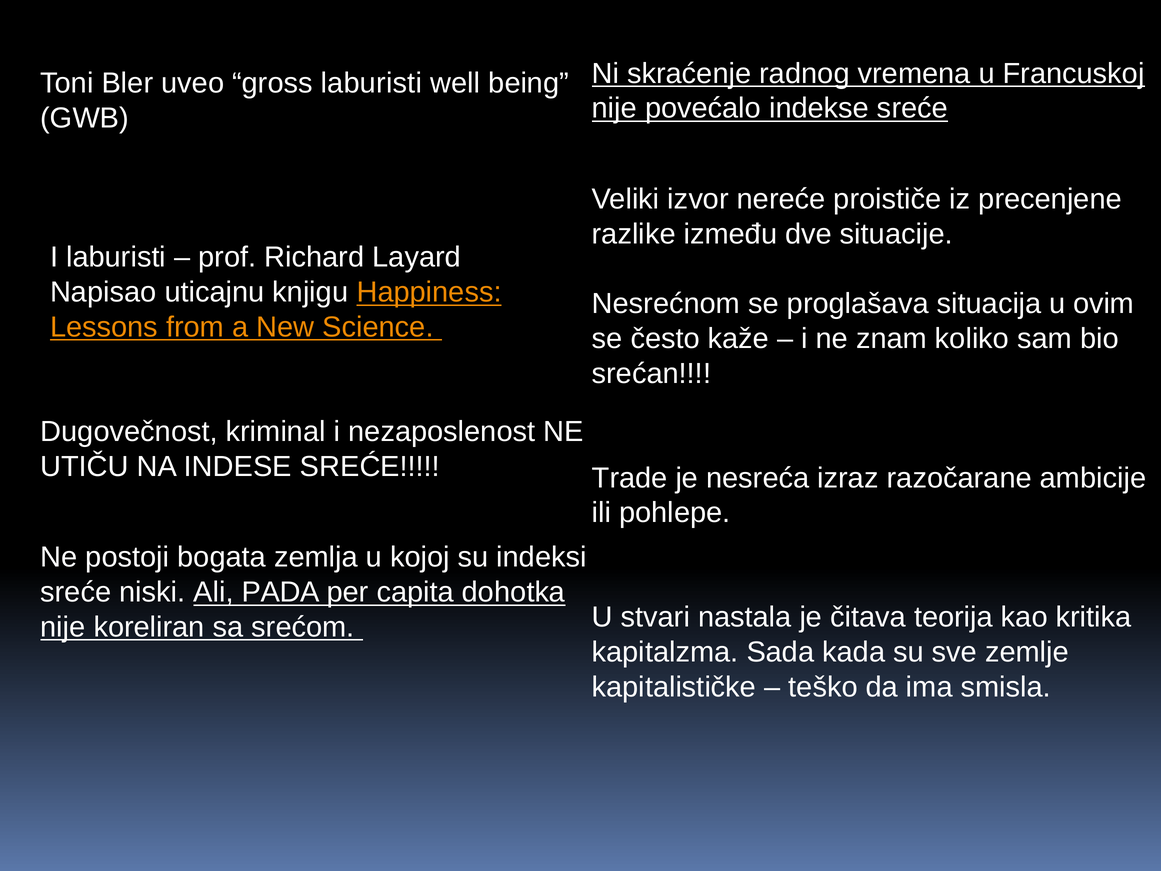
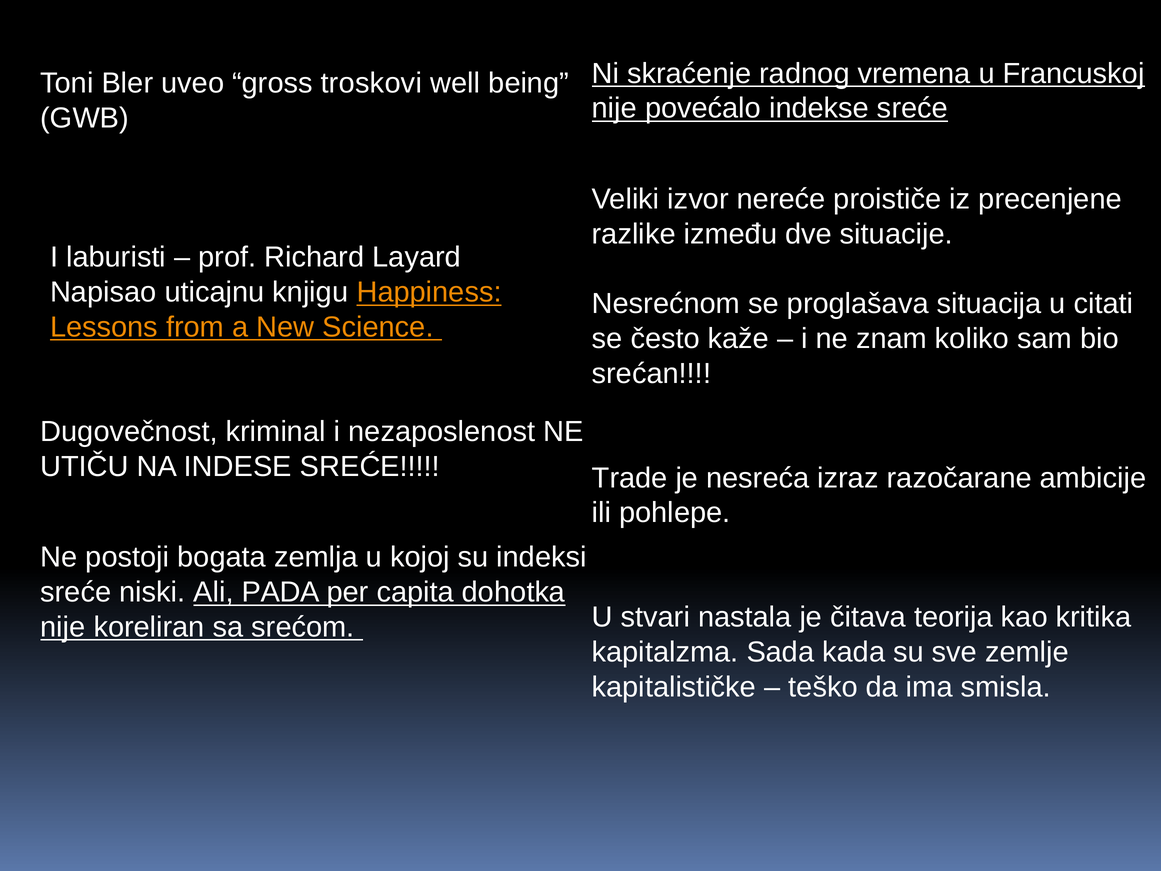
gross laburisti: laburisti -> troskovi (371, 83)
ovim: ovim -> citati (1103, 304)
